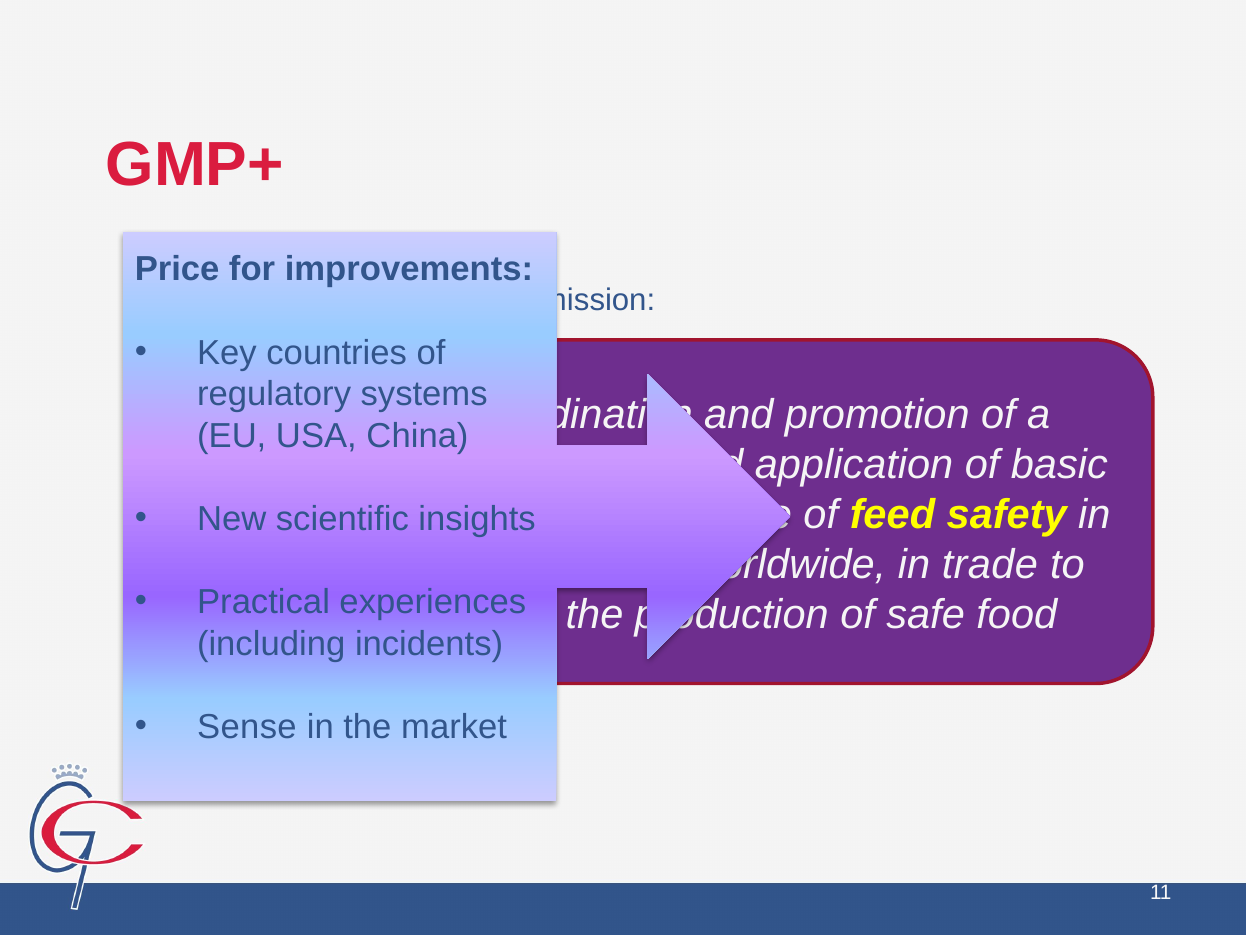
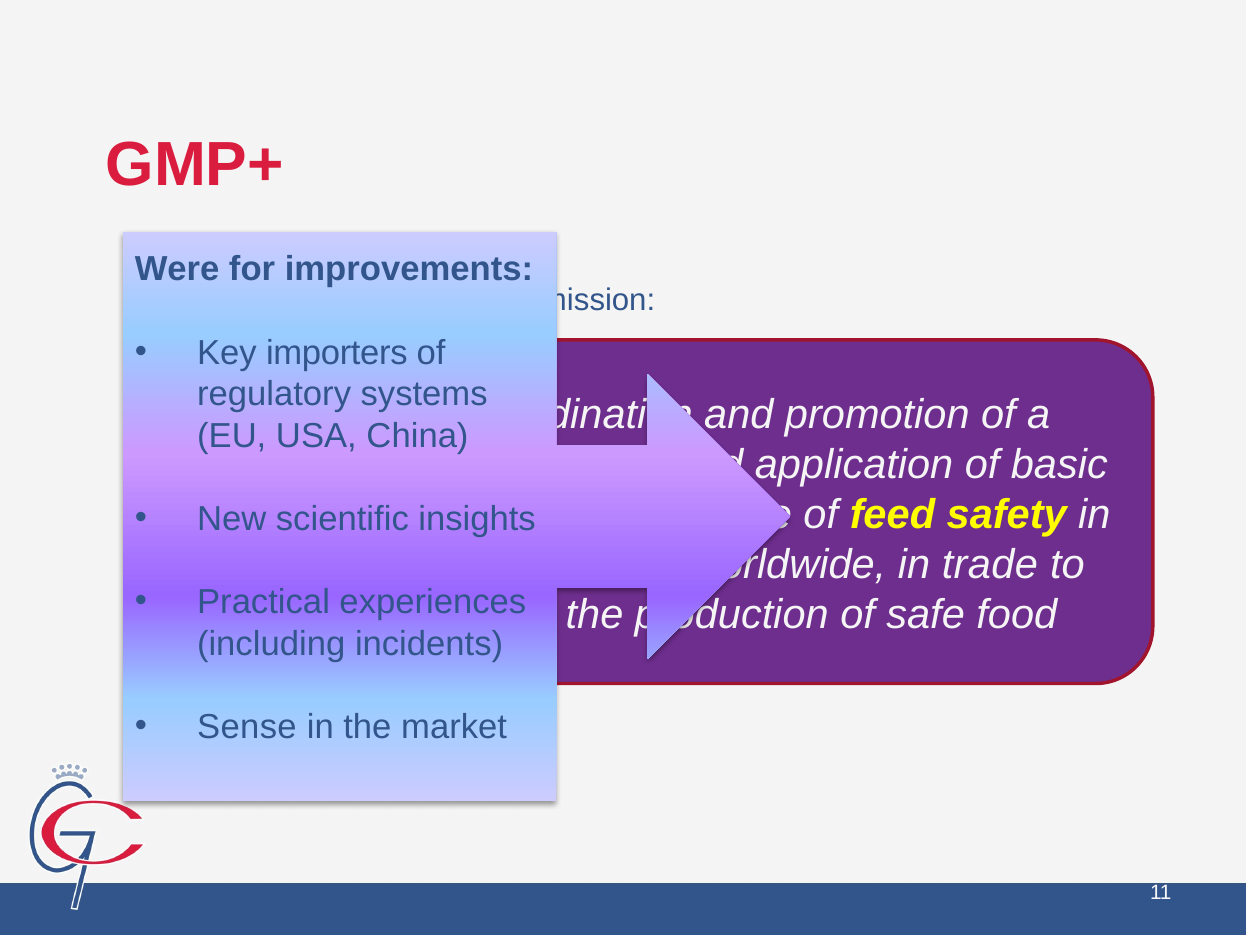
Price: Price -> Were (177, 269)
countries: countries -> importers (337, 353)
